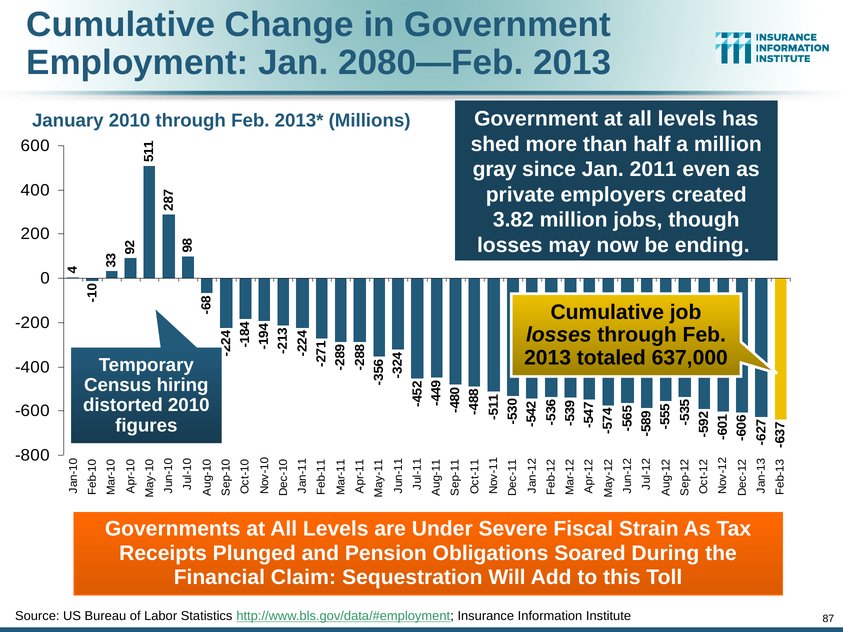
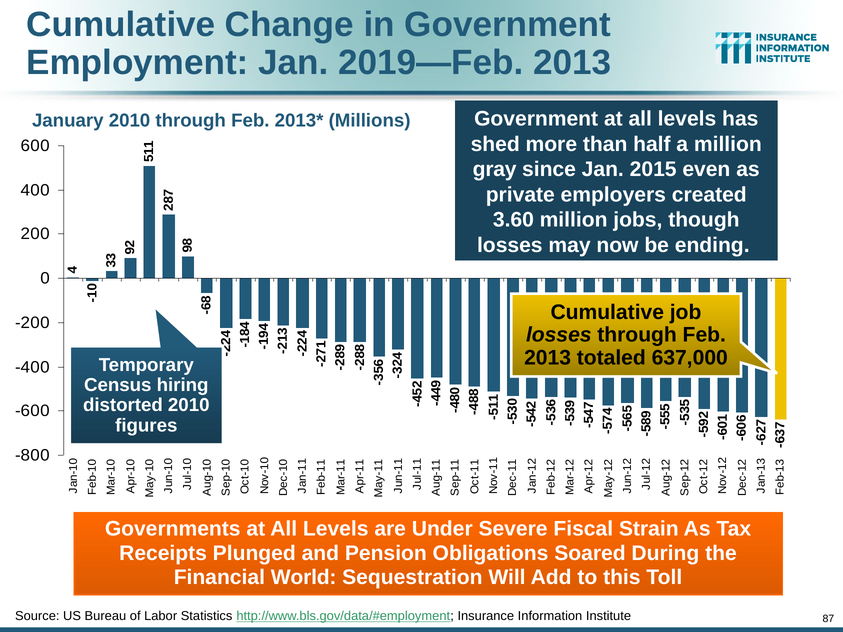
2080—Feb: 2080—Feb -> 2019—Feb (431, 62)
2011: 2011 -> 2015 (653, 169)
3.82: 3.82 -> 3.60 (513, 220)
Claim: Claim -> World (304, 577)
